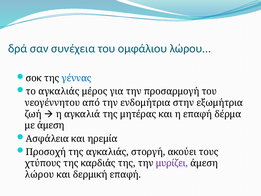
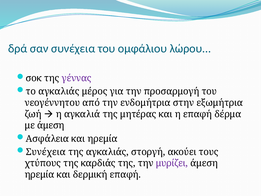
γέννας colour: blue -> purple (77, 78)
Προσοχή: Προσοχή -> Συνέχεια (46, 152)
λώρου: λώρου -> ηρεμία (40, 174)
